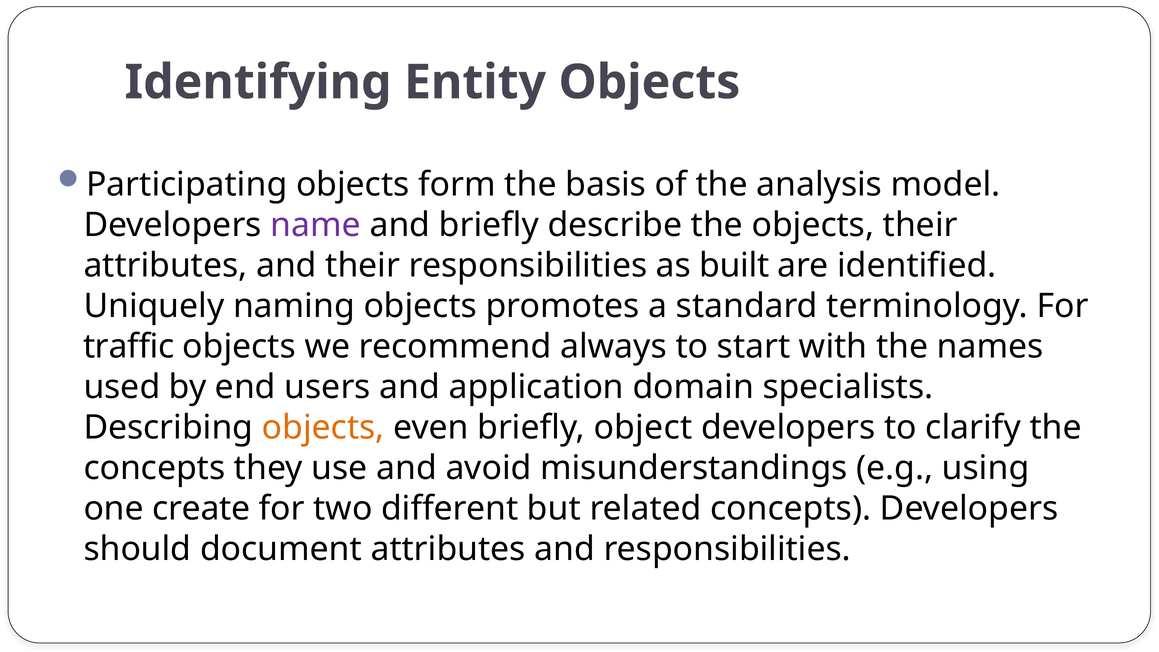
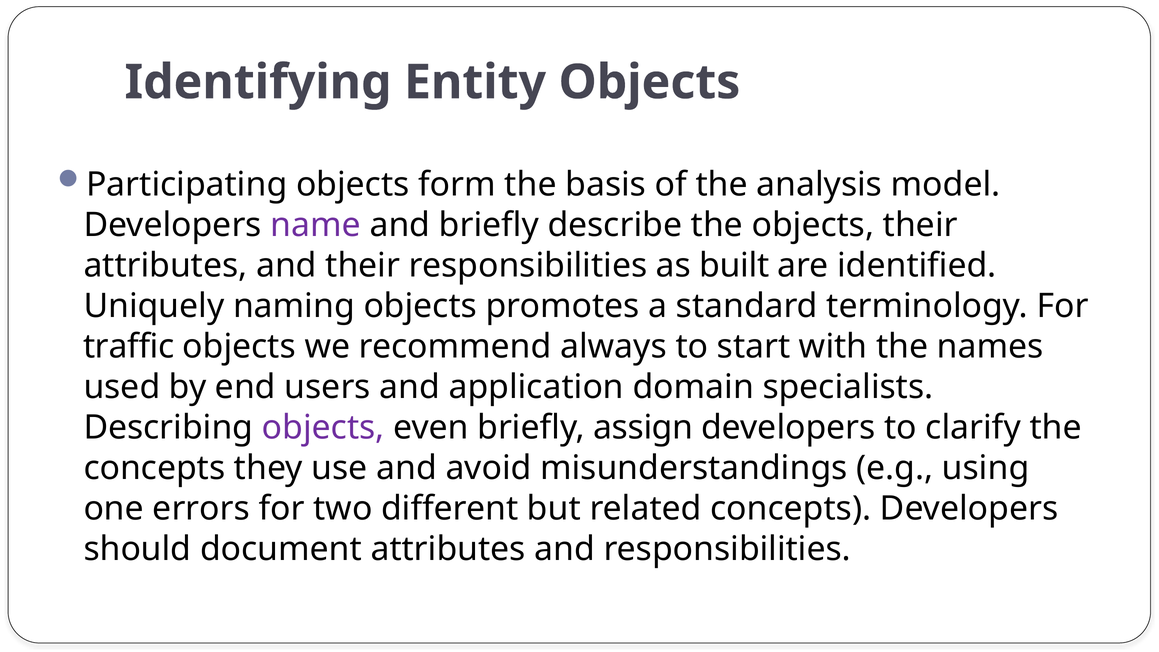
objects colour: orange -> purple (323, 427)
object: object -> assign (643, 427)
create: create -> errors (201, 508)
